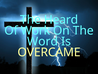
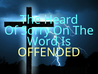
Work: Work -> Sorry (35, 30)
OVERCAME: OVERCAME -> OFFENDED (49, 52)
